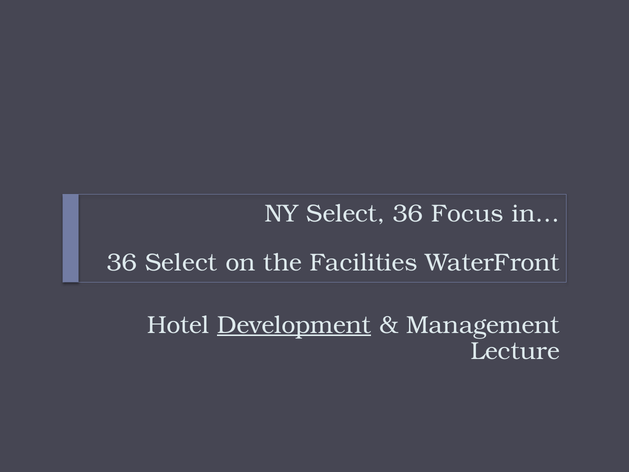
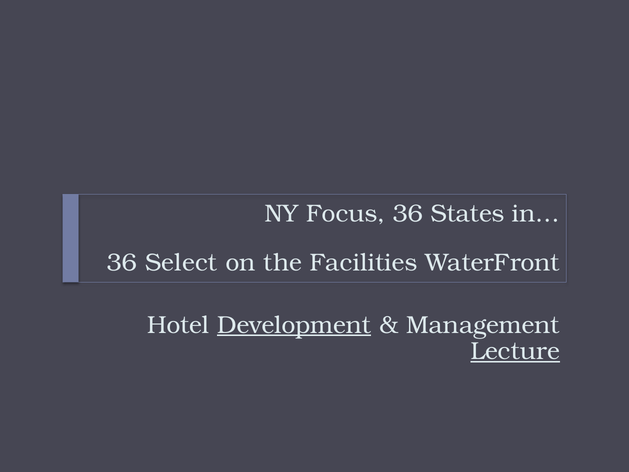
NY Select: Select -> Focus (346, 213)
Focus: Focus -> States (468, 213)
Lecture underline: none -> present (515, 351)
